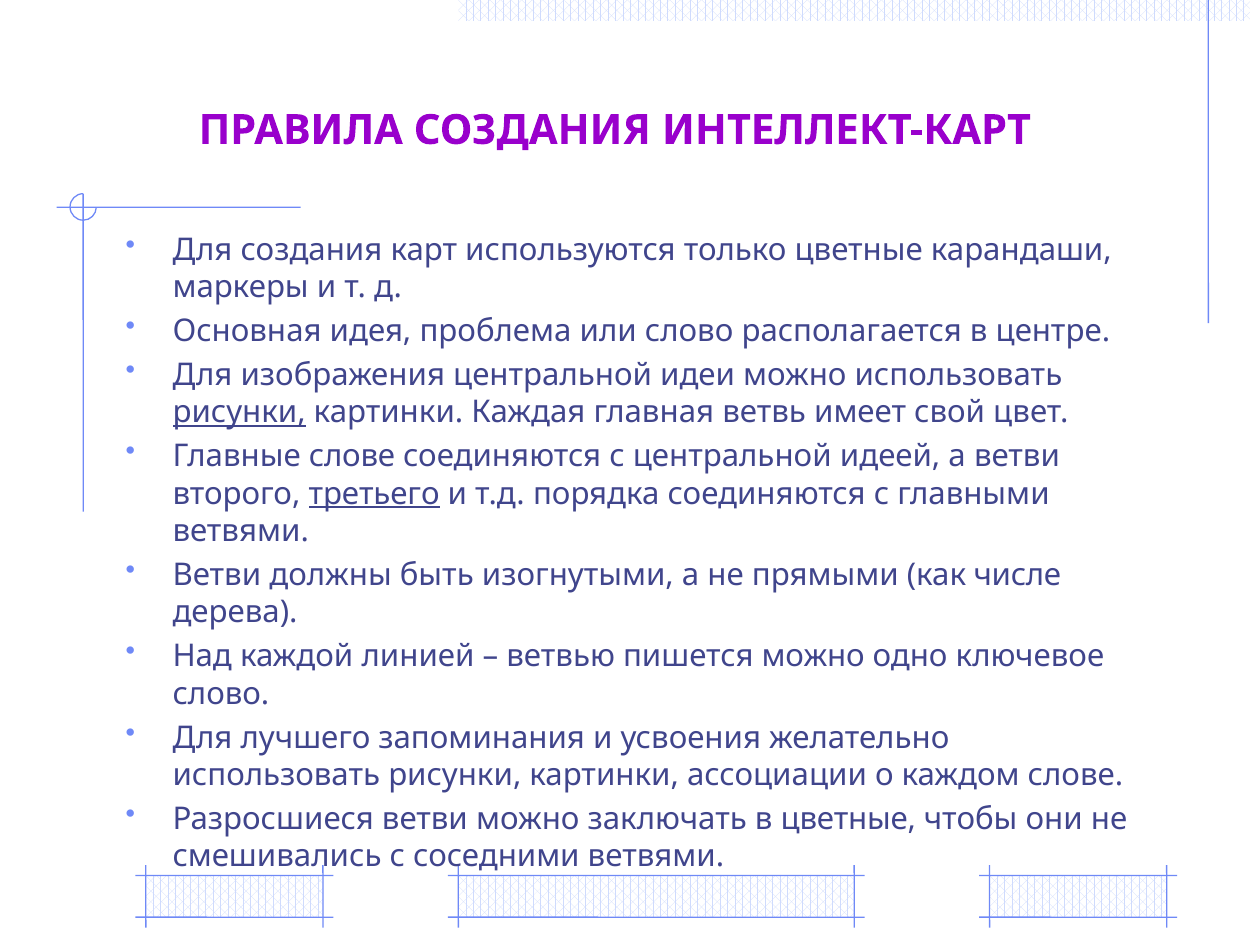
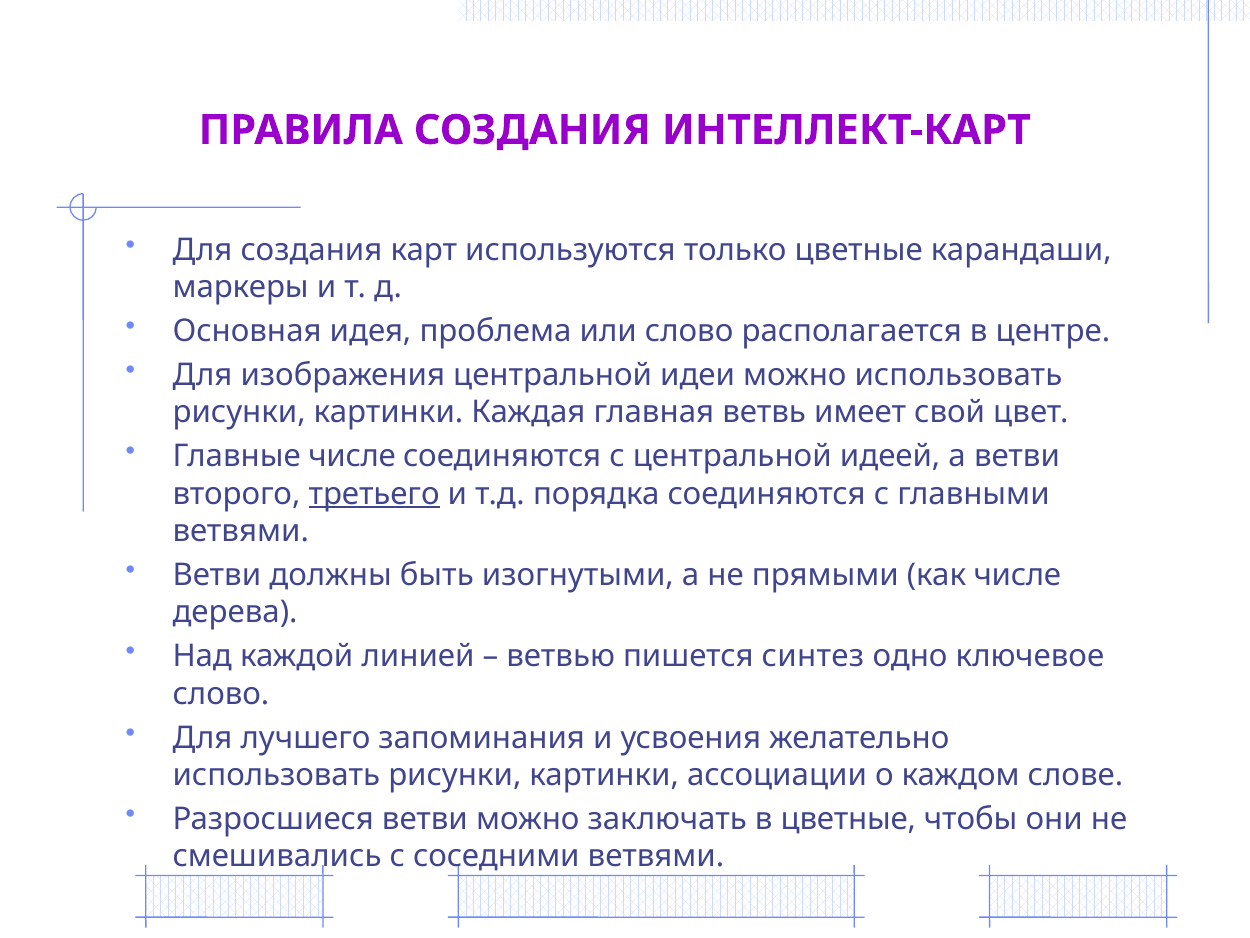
рисунки underline: present -> none (239, 412)
Главные слове: слове -> числе (352, 456)
пишется можно: можно -> синтез (813, 656)
